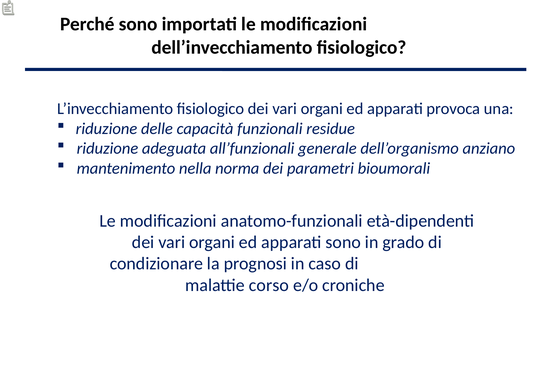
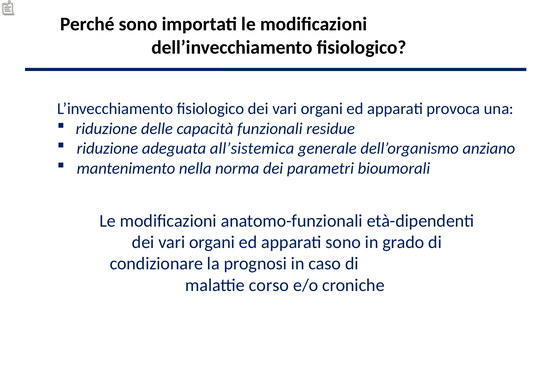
all’funzionali: all’funzionali -> all’sistemica (252, 149)
